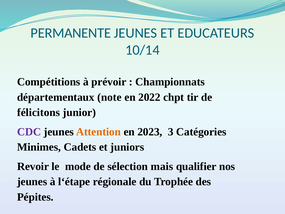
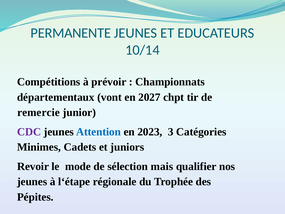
note: note -> vont (109, 97)
2022: 2022 -> 2027 (149, 97)
félicitons: félicitons -> remercie (38, 112)
Attention colour: orange -> blue (98, 132)
